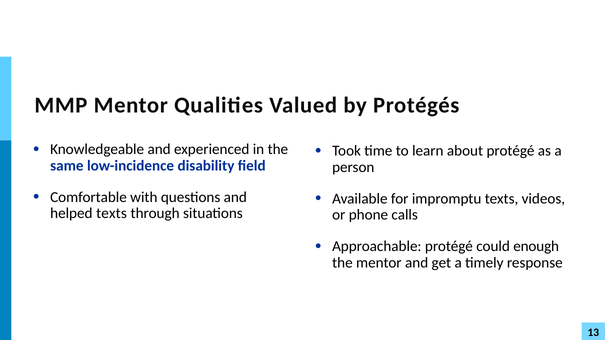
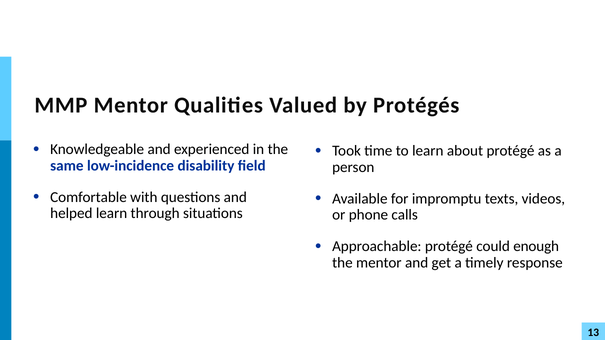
helped texts: texts -> learn (112, 214)
